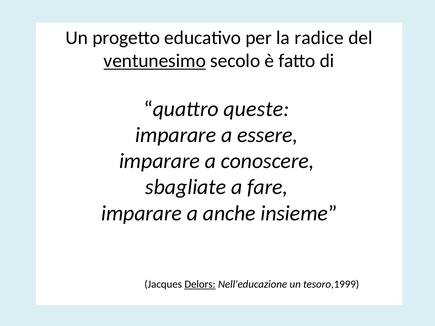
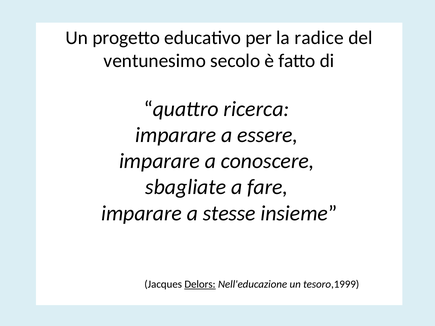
ventunesimo underline: present -> none (155, 61)
queste: queste -> ricerca (256, 109)
anche: anche -> stesse (229, 213)
